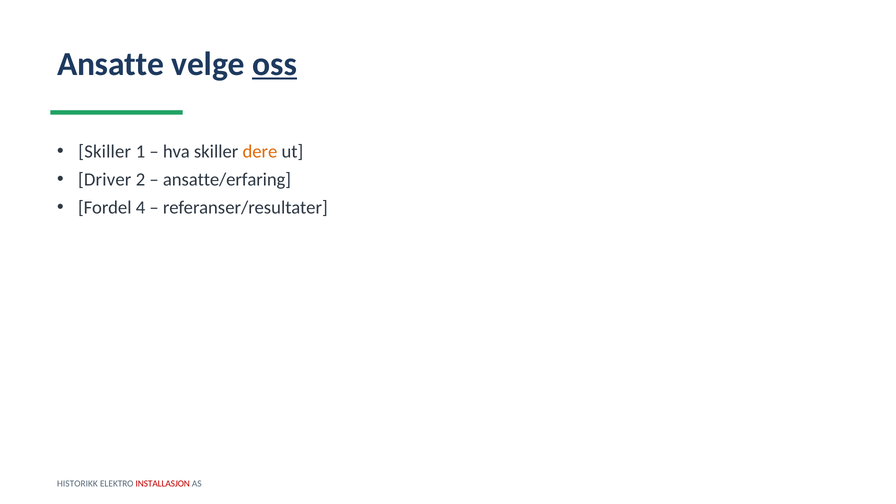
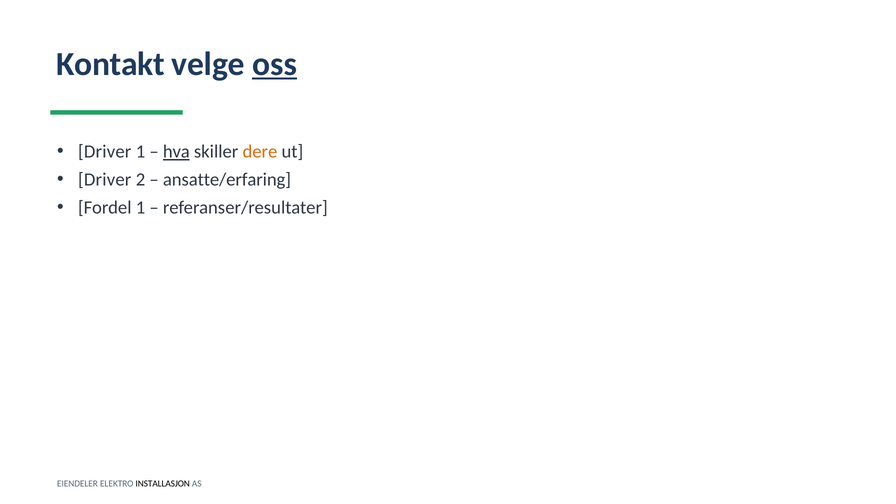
Ansatte: Ansatte -> Kontakt (111, 64)
Skiller: Skiller -> Driver (105, 152)
hva underline: none -> present (176, 152)
Fordel 4: 4 -> 1 (141, 208)
HISTORIKK: HISTORIKK -> EIENDELER (77, 484)
INSTALLASJON colour: red -> black (163, 484)
